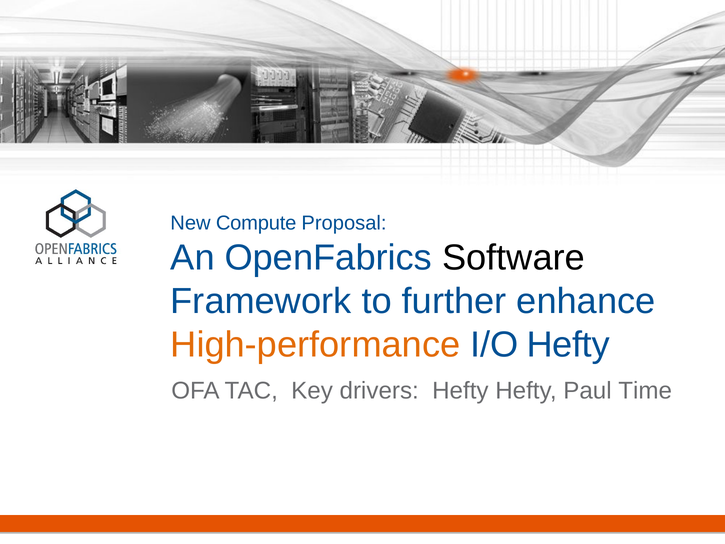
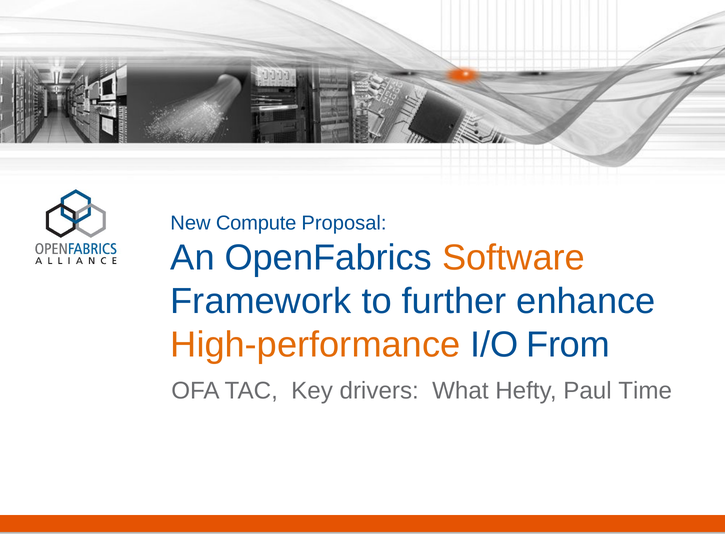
Software colour: black -> orange (514, 258)
I/O Hefty: Hefty -> From (568, 345)
drivers Hefty: Hefty -> What (460, 391)
